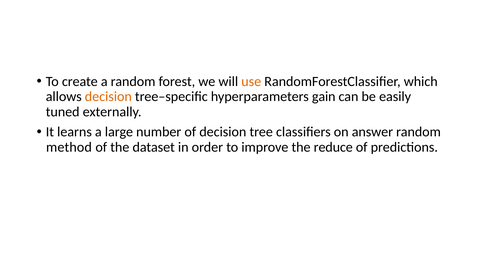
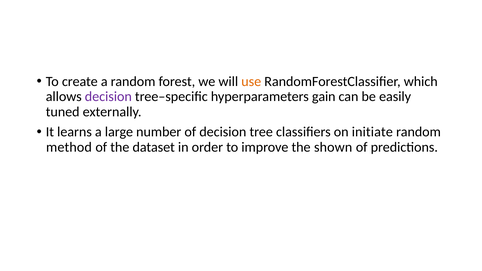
decision colour: orange -> purple (108, 97)
answer: answer -> initiate (372, 132)
reduce: reduce -> shown (333, 147)
